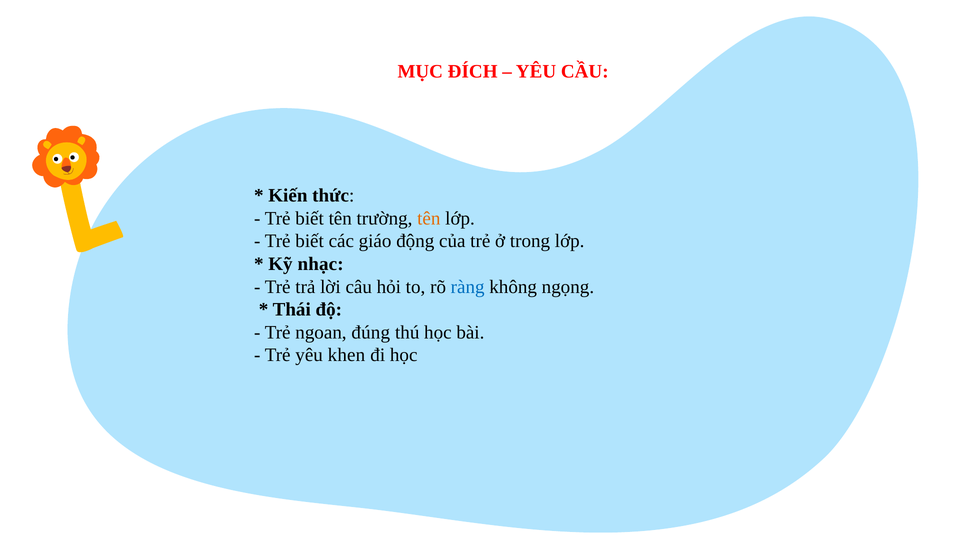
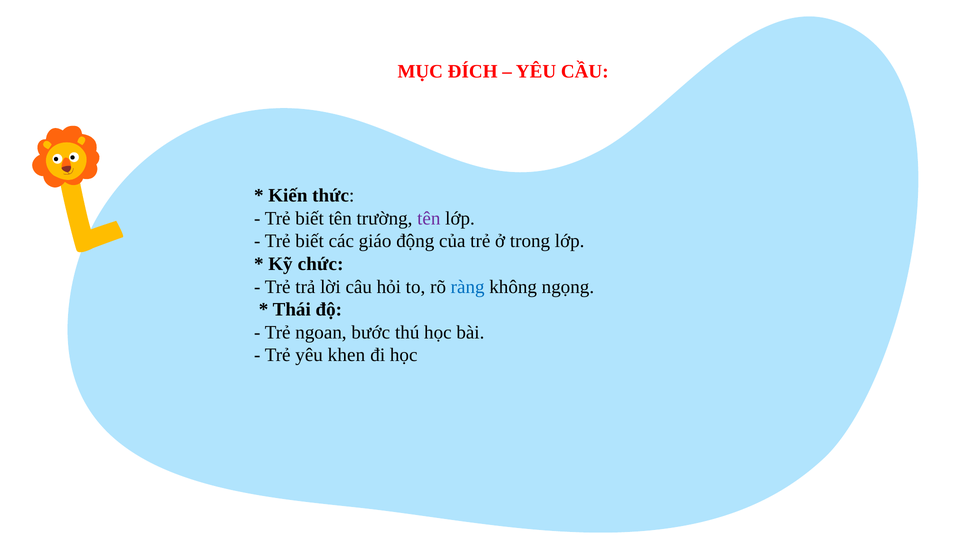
tên colour: orange -> purple (429, 218)
nhạc: nhạc -> chức (321, 264)
đúng: đúng -> bước (371, 332)
